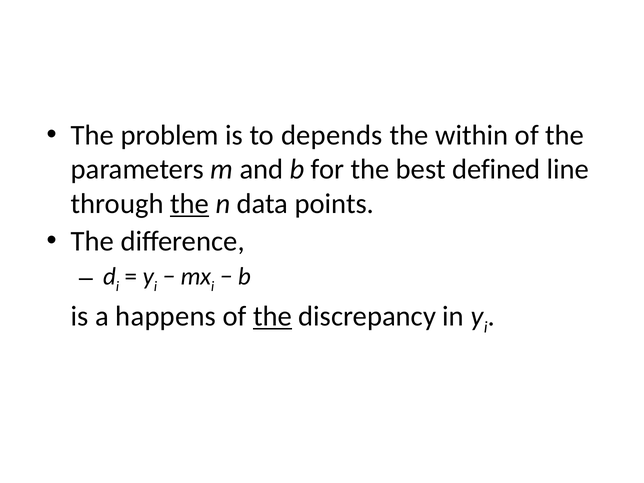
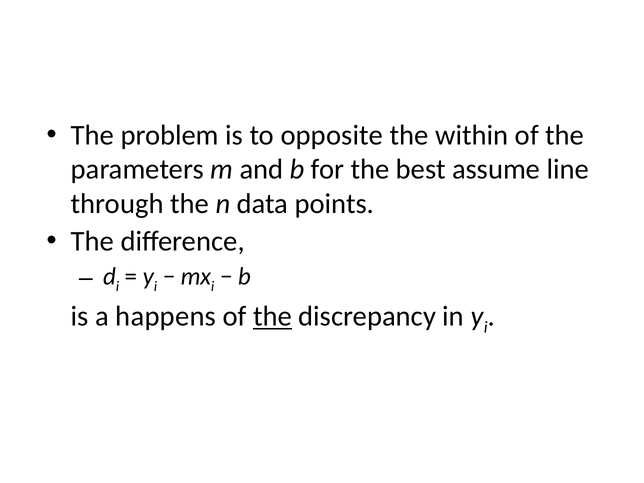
depends: depends -> opposite (332, 135)
defined: defined -> assume (496, 170)
the underline: present -> none (189, 204)
